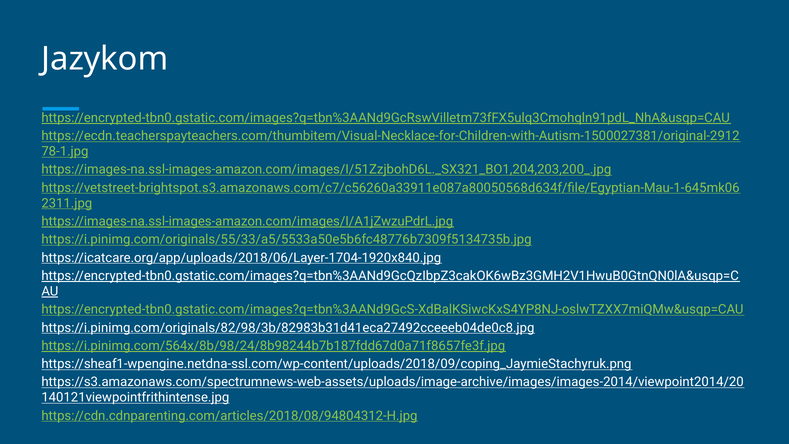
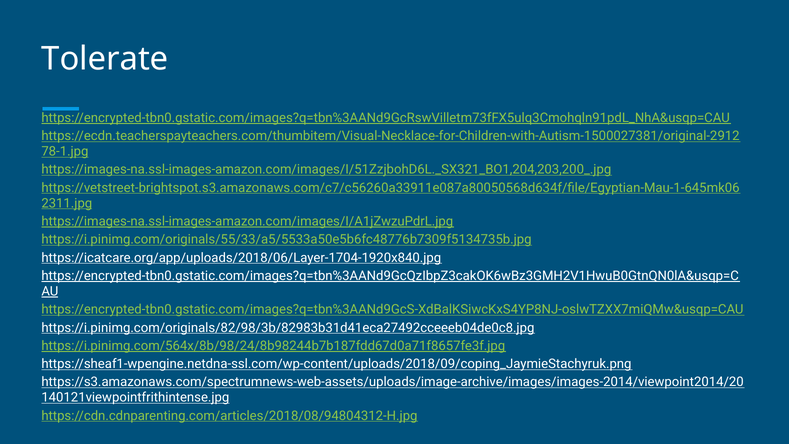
Jazykom: Jazykom -> Tolerate (105, 59)
